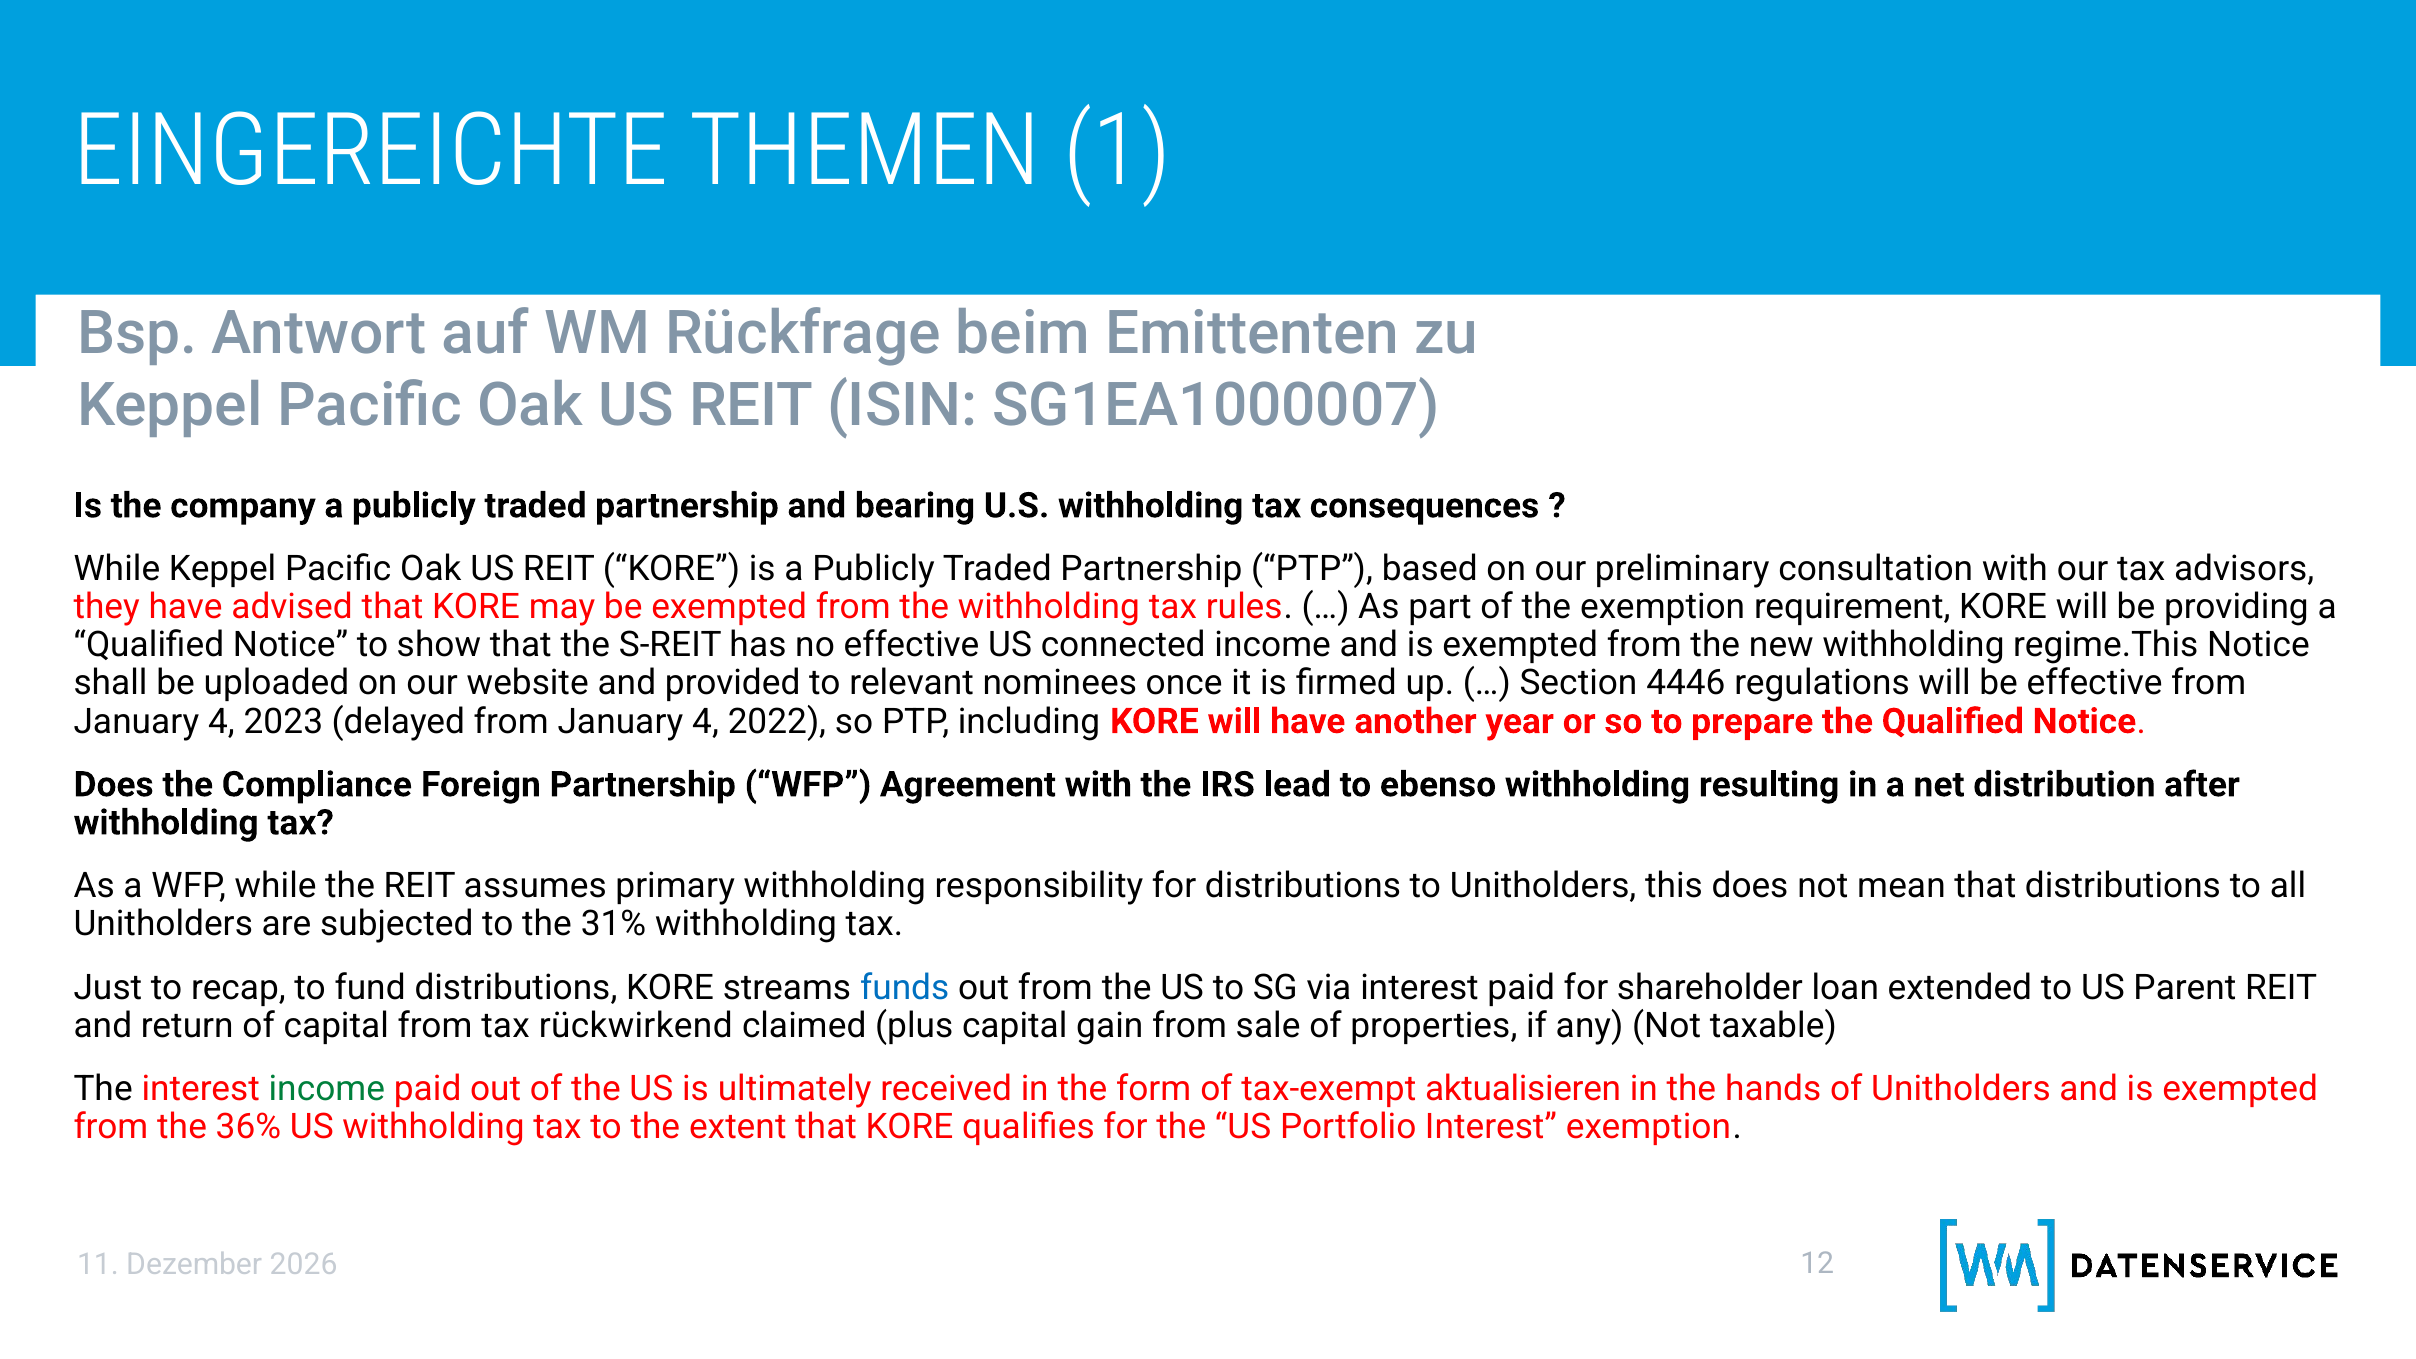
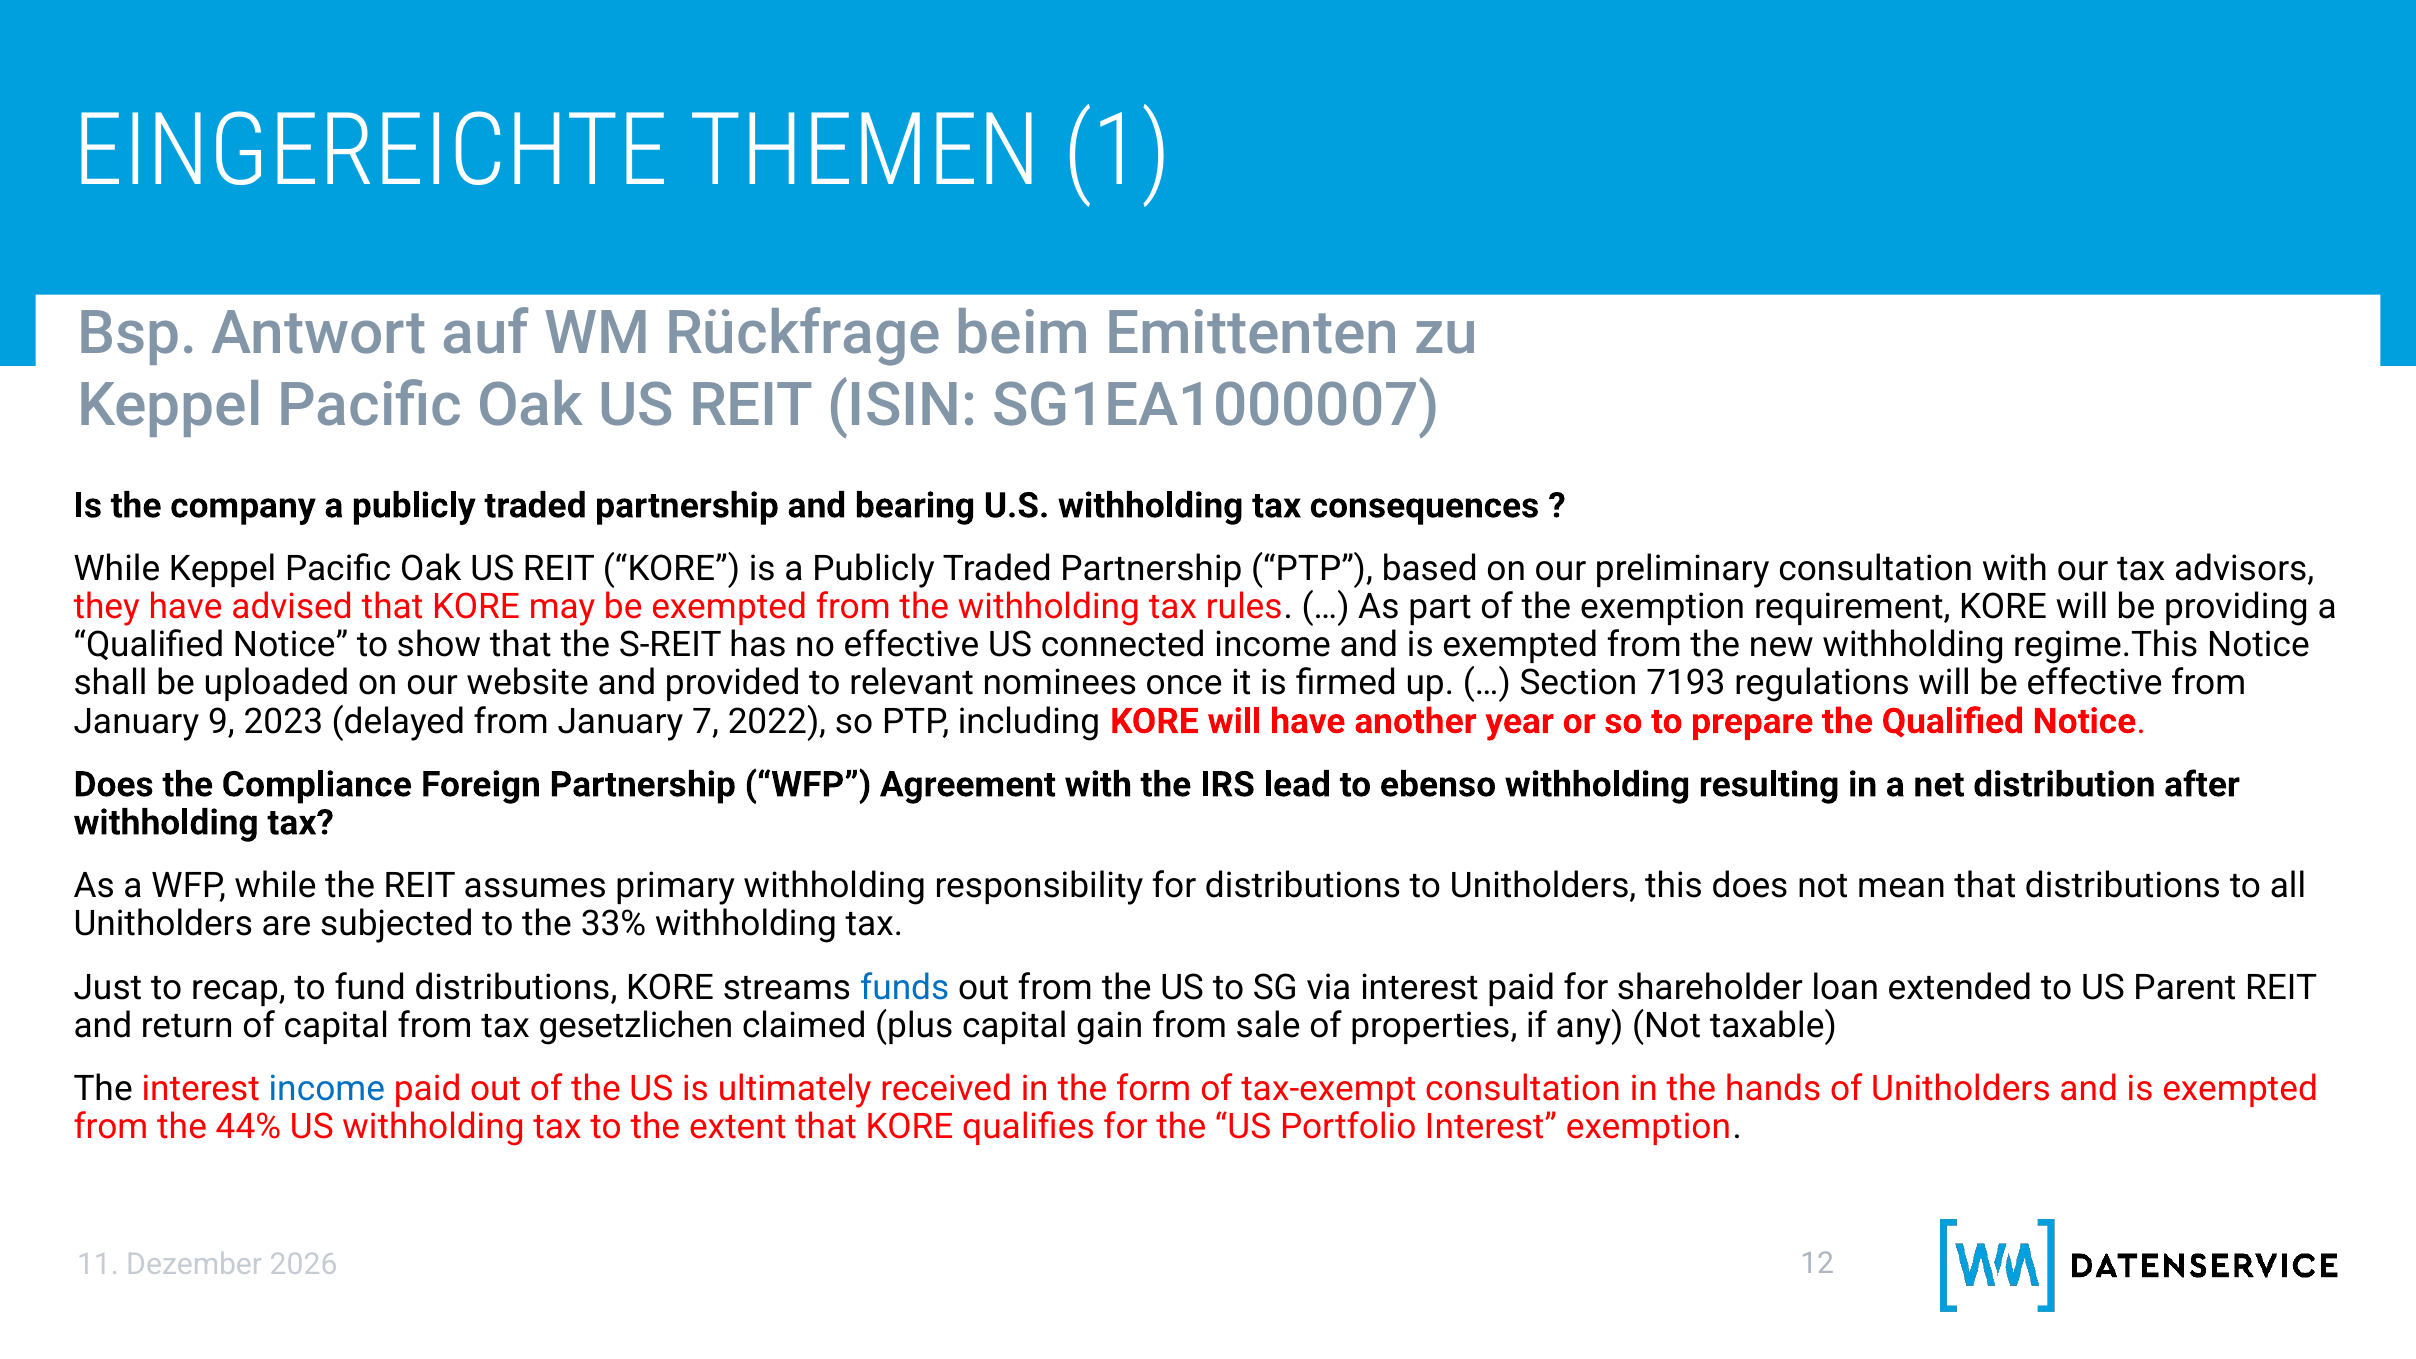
4446: 4446 -> 7193 (1686, 683)
4: 4 -> 9 (222, 721)
delayed from January 4: 4 -> 7 (706, 721)
31%: 31% -> 33% (613, 924)
rückwirkend: rückwirkend -> gesetzlichen (636, 1025)
income colour: green -> blue (327, 1089)
tax-exempt aktualisieren: aktualisieren -> consultation (1523, 1089)
36%: 36% -> 44% (248, 1127)
